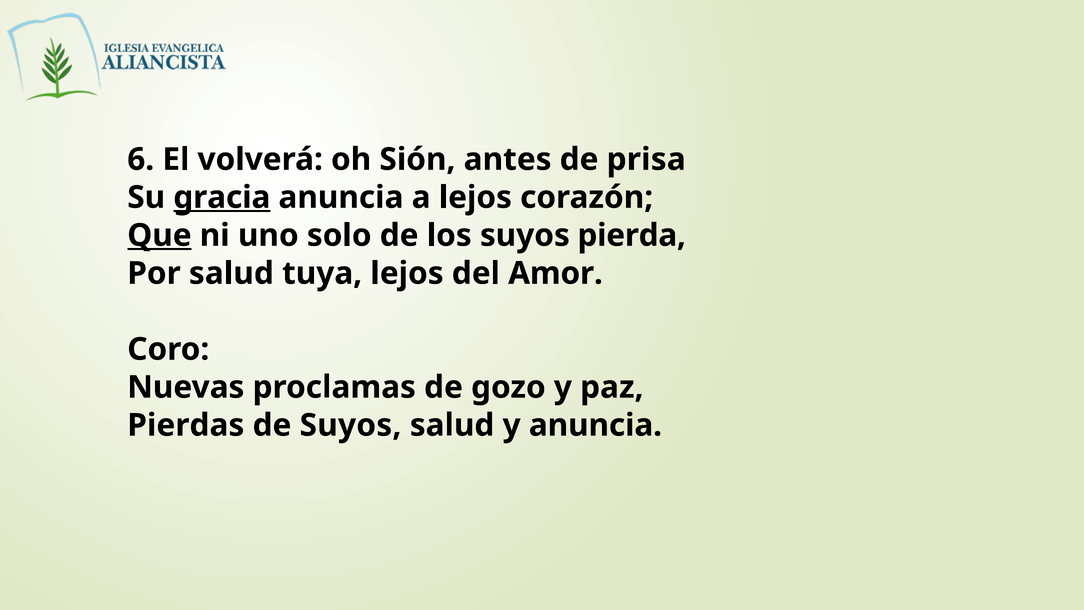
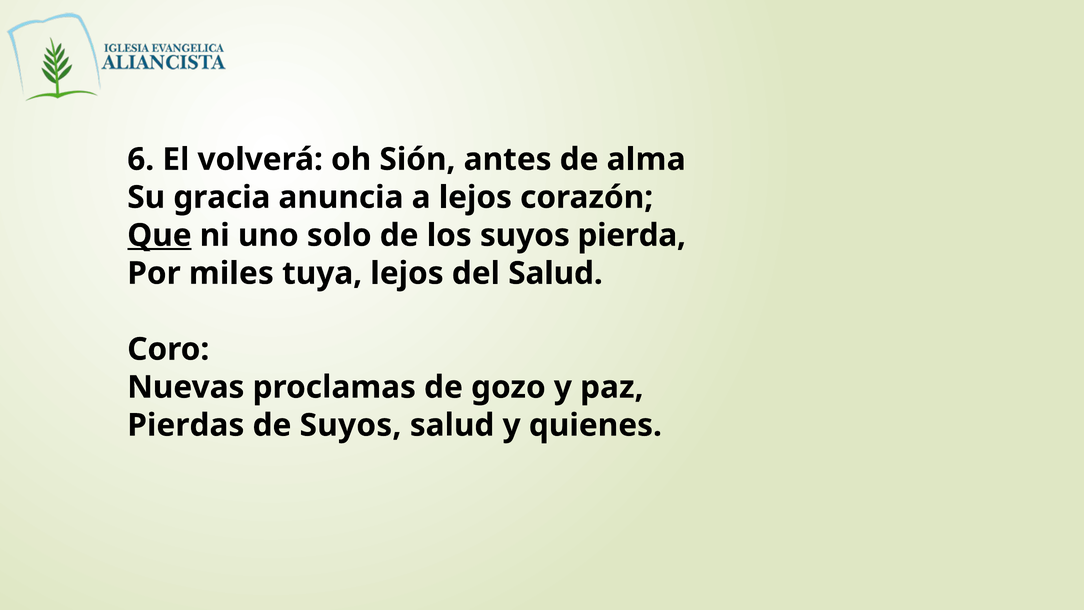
prisa: prisa -> alma (646, 159)
gracia underline: present -> none (222, 197)
Por salud: salud -> miles (231, 273)
del Amor: Amor -> Salud (555, 273)
y anuncia: anuncia -> quienes (595, 425)
